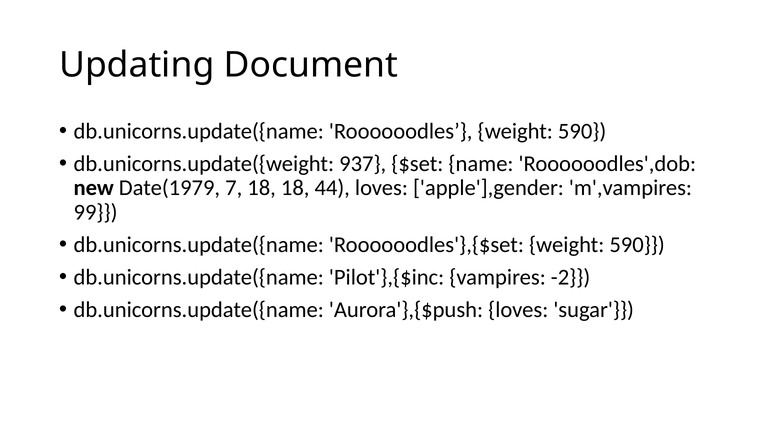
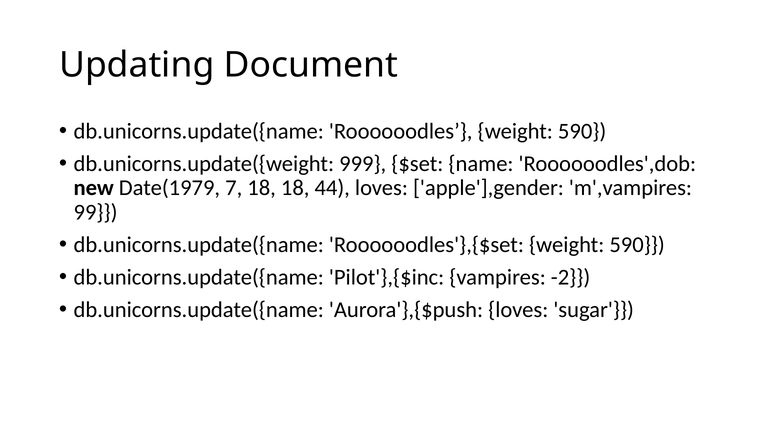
937: 937 -> 999 (363, 164)
